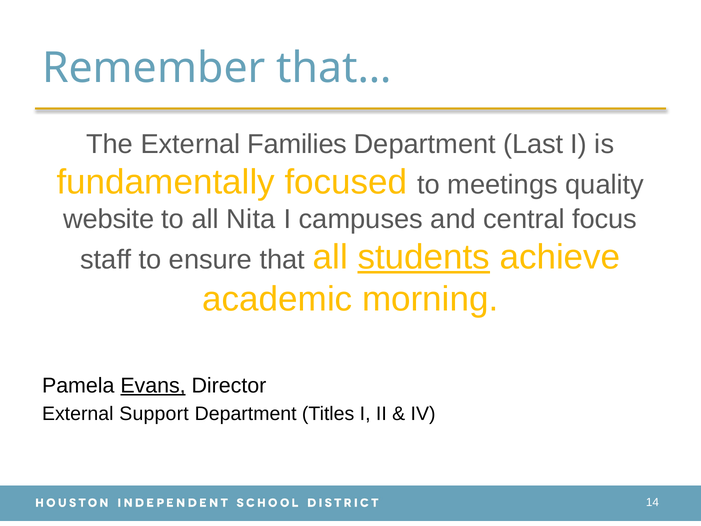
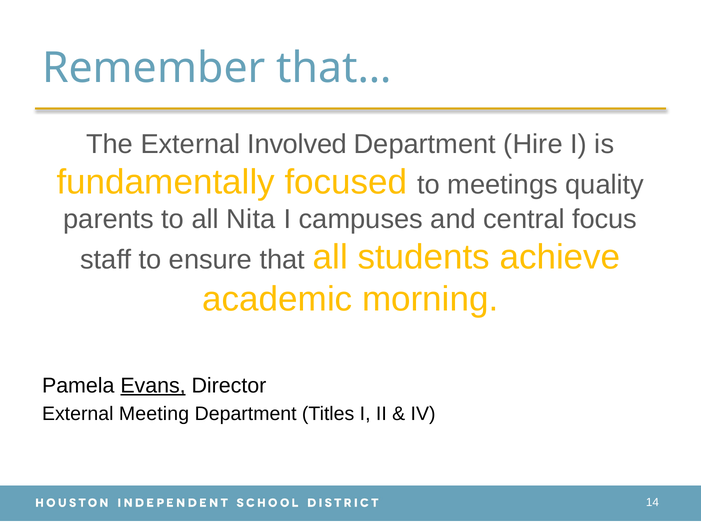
Families: Families -> Involved (297, 144)
Last: Last -> Hire (533, 144)
website: website -> parents (109, 219)
students underline: present -> none (424, 257)
Support: Support -> Meeting (154, 414)
